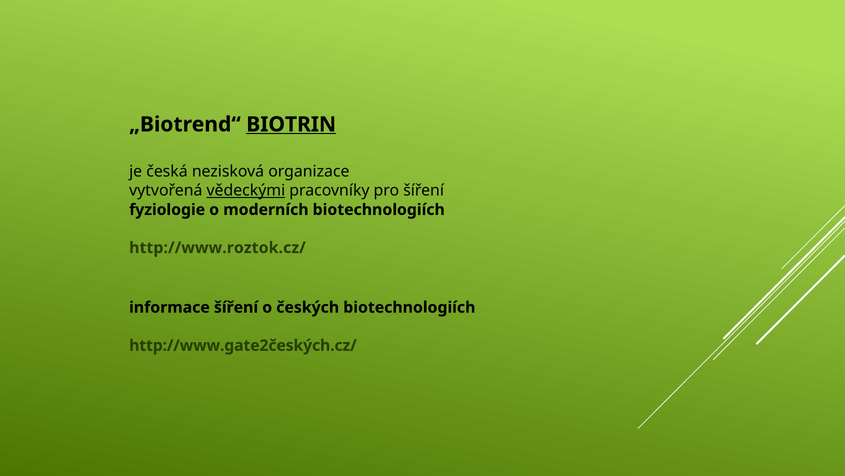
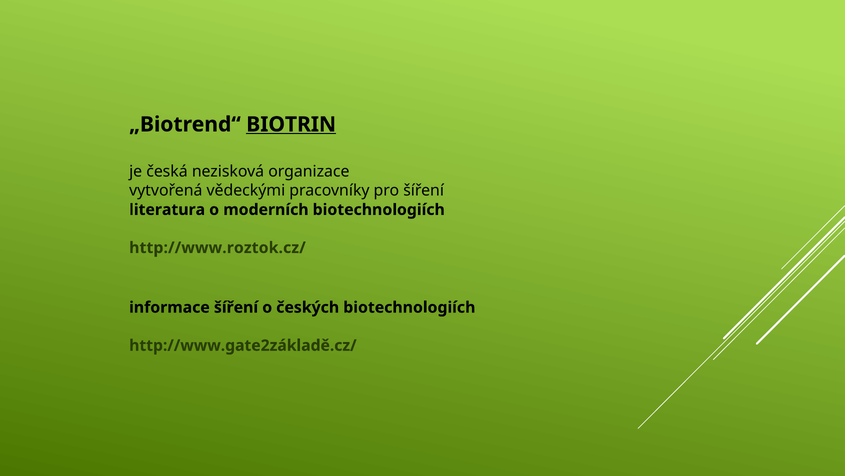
vědeckými underline: present -> none (246, 190)
fyziologie: fyziologie -> literatura (167, 209)
http://www.gate2českých.cz/: http://www.gate2českých.cz/ -> http://www.gate2základě.cz/ (243, 345)
